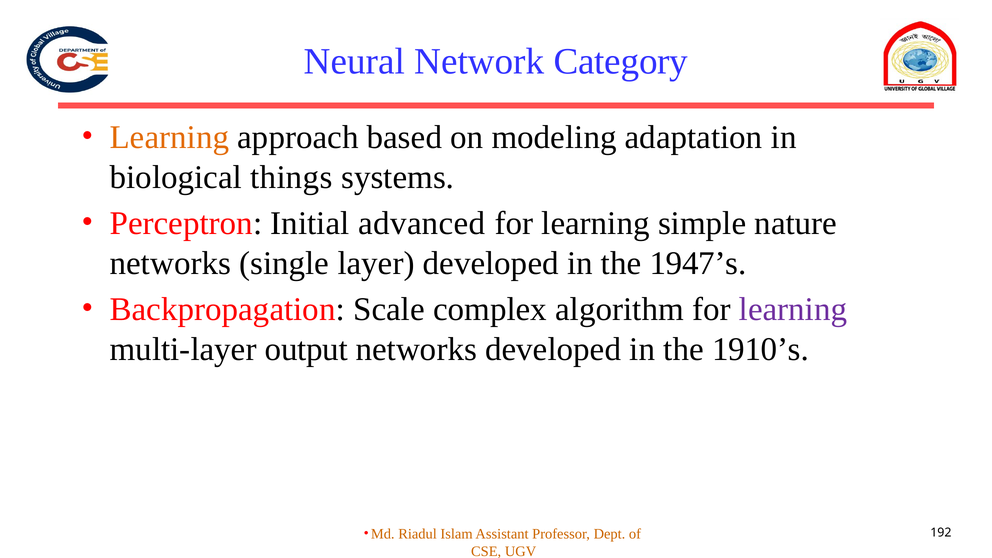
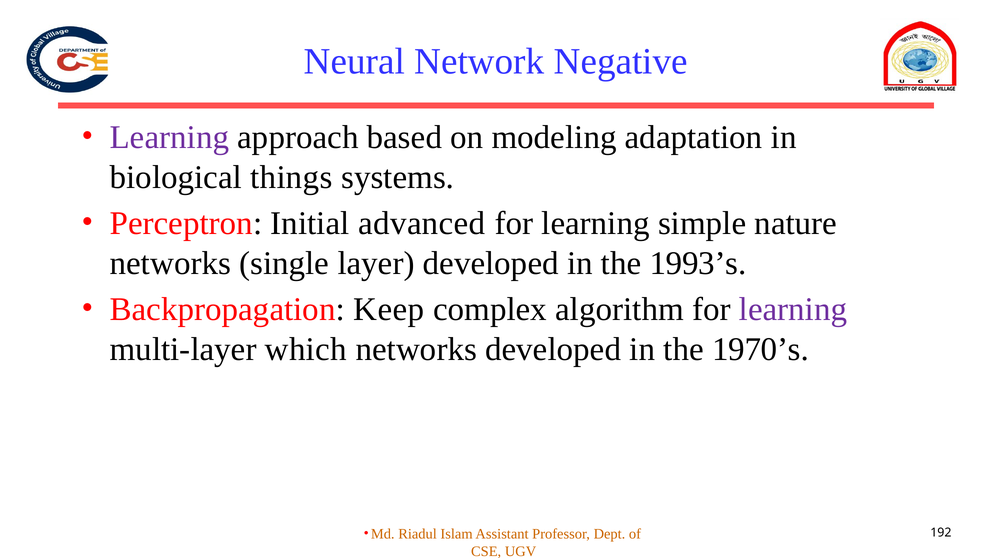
Category: Category -> Negative (621, 61)
Learning colour: orange -> purple (169, 137)
1947’s: 1947’s -> 1993’s (698, 263)
Scale: Scale -> Keep (389, 309)
output: output -> which (306, 349)
1910’s: 1910’s -> 1970’s (760, 349)
